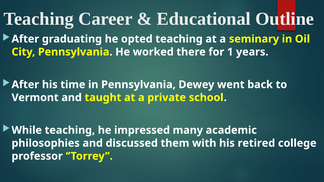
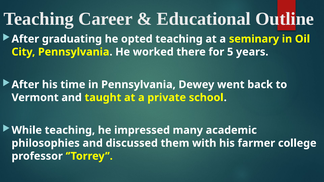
1: 1 -> 5 (230, 52)
retired: retired -> farmer (256, 143)
